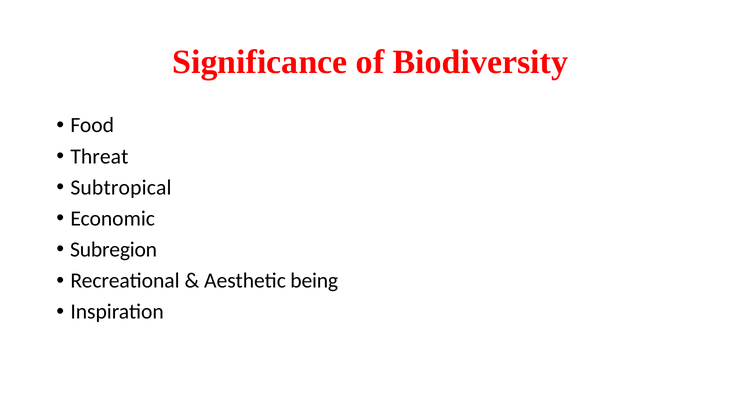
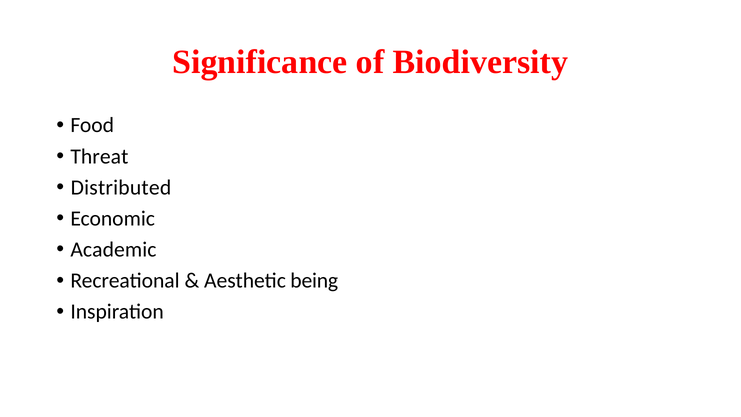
Subtropical: Subtropical -> Distributed (121, 187)
Subregion: Subregion -> Academic (113, 250)
